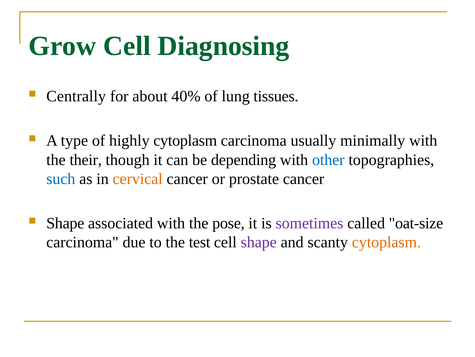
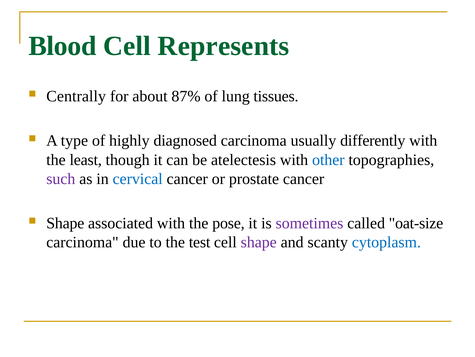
Grow: Grow -> Blood (62, 46)
Diagnosing: Diagnosing -> Represents (223, 46)
40%: 40% -> 87% (186, 96)
highly cytoplasm: cytoplasm -> diagnosed (185, 140)
minimally: minimally -> differently (373, 140)
their: their -> least (86, 159)
depending: depending -> atelectesis (244, 159)
such colour: blue -> purple (61, 178)
cervical colour: orange -> blue (138, 178)
cytoplasm colour: orange -> blue (386, 242)
